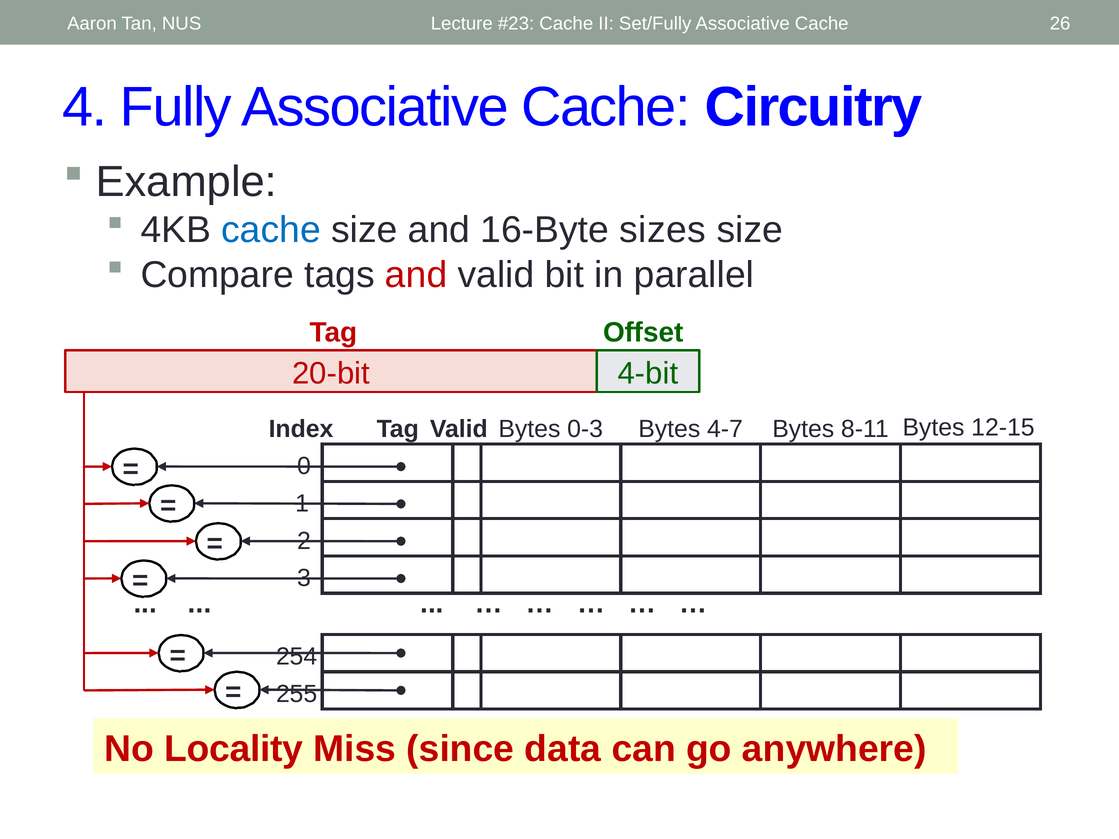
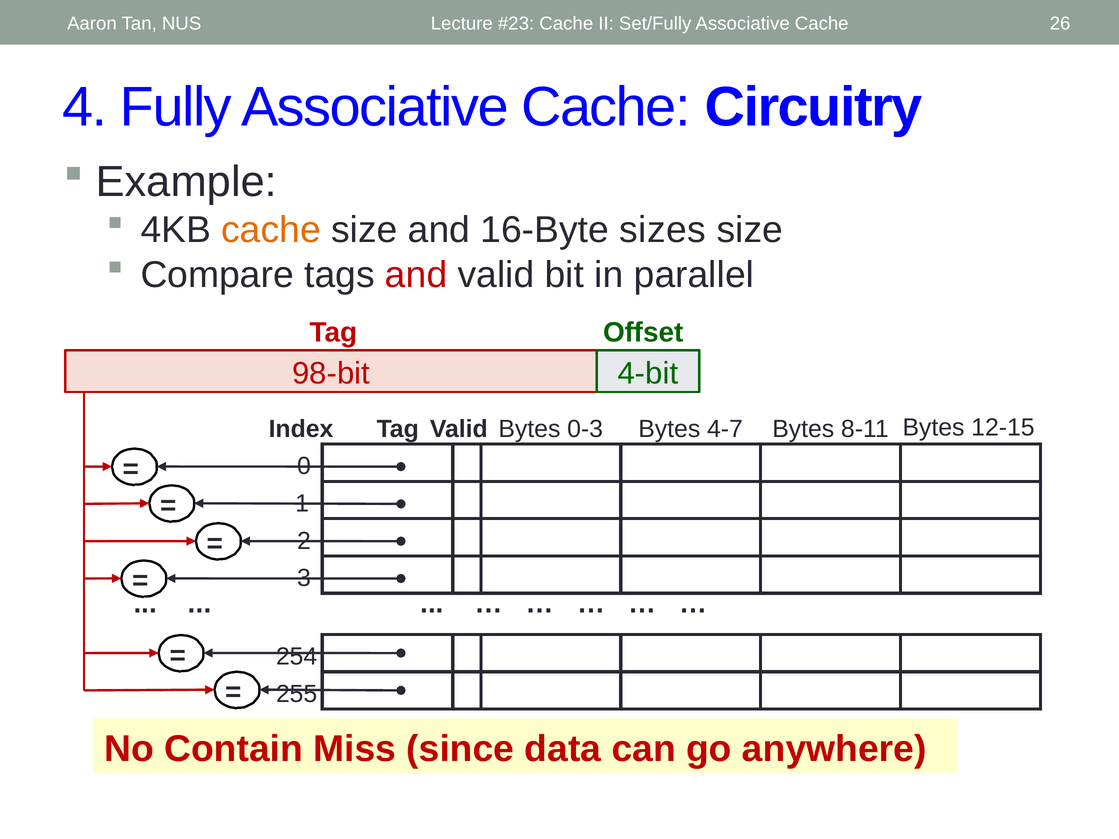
cache colour: blue -> orange (271, 230)
20-bit: 20-bit -> 98-bit (331, 373)
Locality: Locality -> Contain (234, 749)
